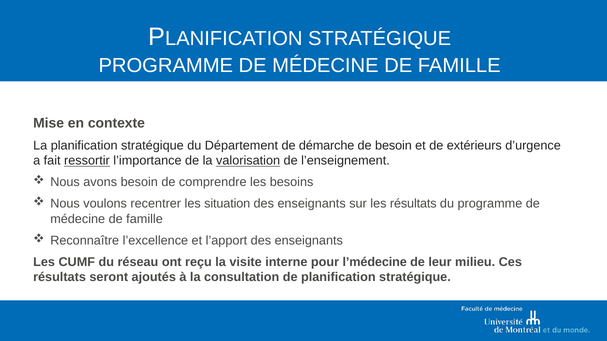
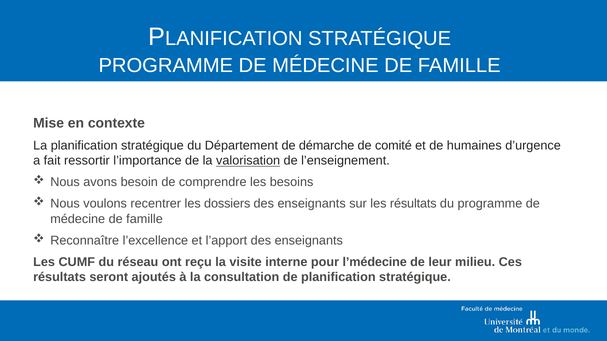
de besoin: besoin -> comité (393, 146)
extérieurs: extérieurs -> humaines (474, 146)
ressortir underline: present -> none (87, 161)
situation: situation -> dossiers (227, 204)
